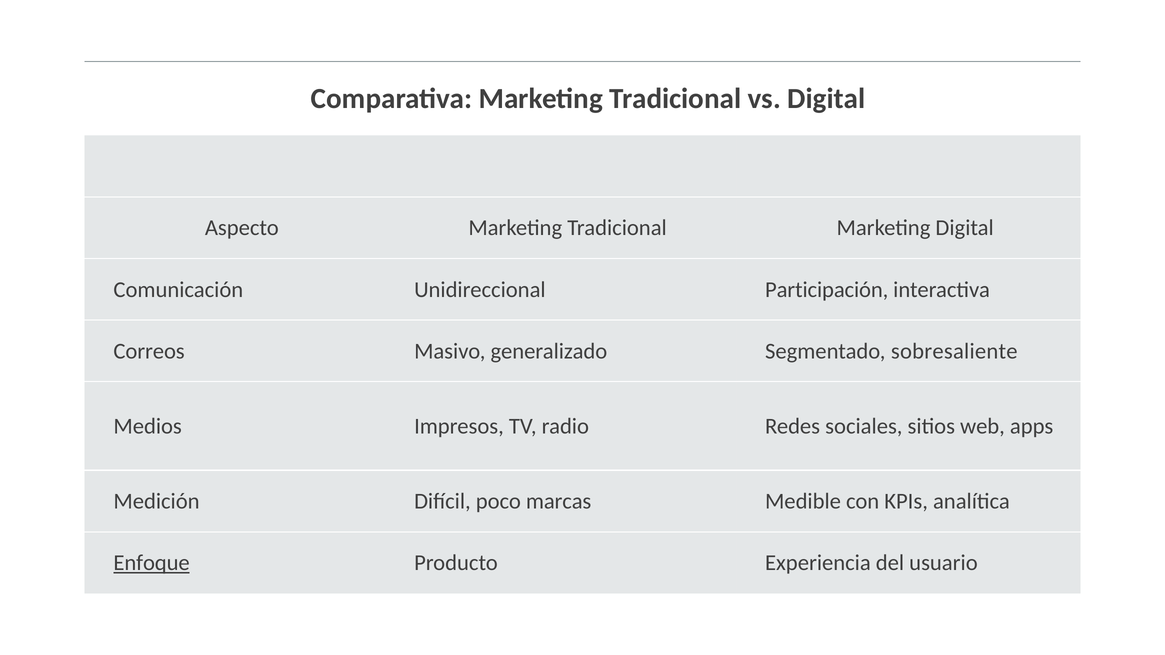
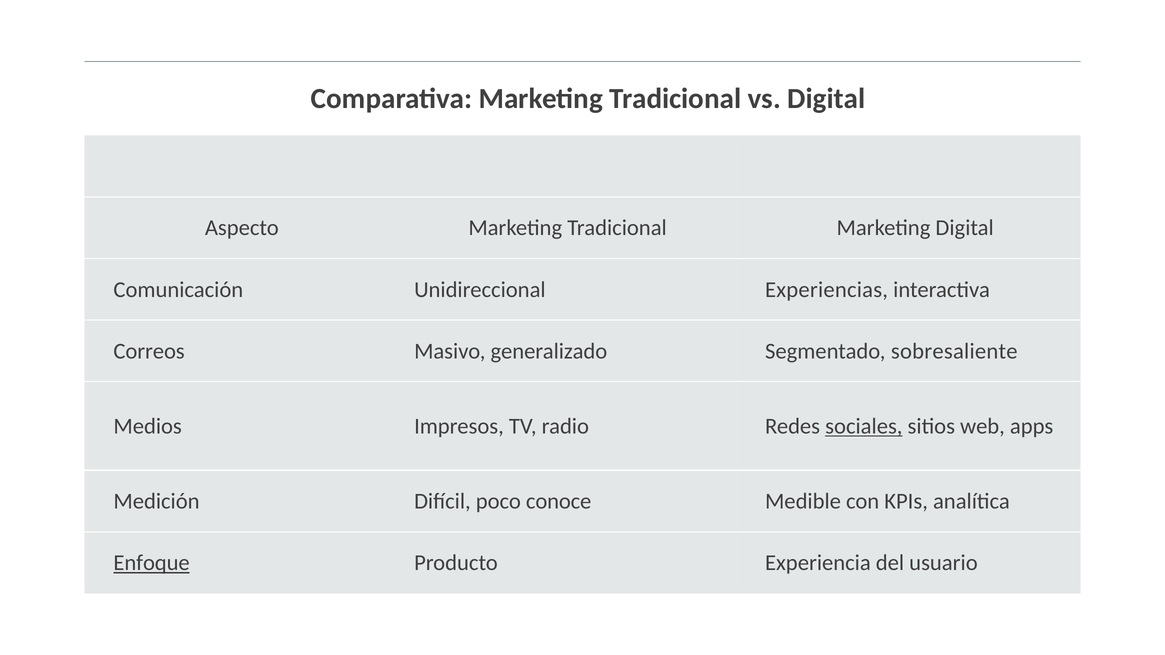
Participación: Participación -> Experiencias (827, 290)
sociales underline: none -> present (864, 426)
marcas: marcas -> conoce (559, 502)
